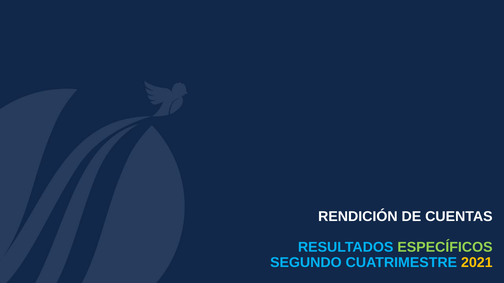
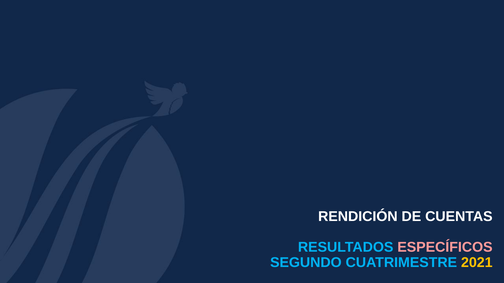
ESPECÍFICOS colour: light green -> pink (445, 247)
